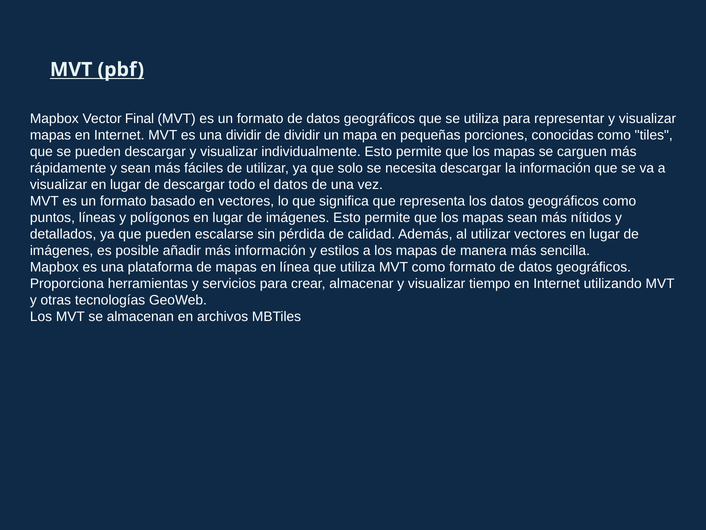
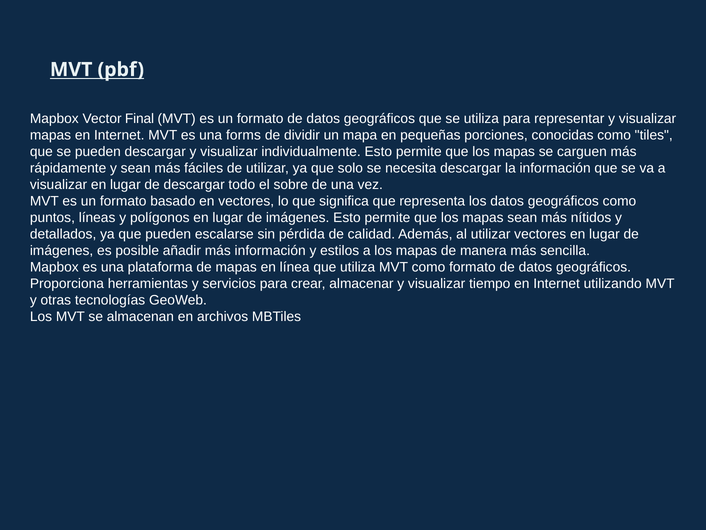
una dividir: dividir -> forms (243, 135)
el datos: datos -> sobre (291, 184)
